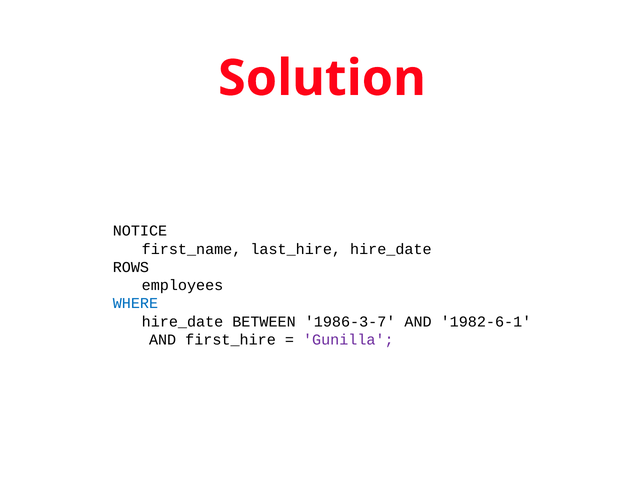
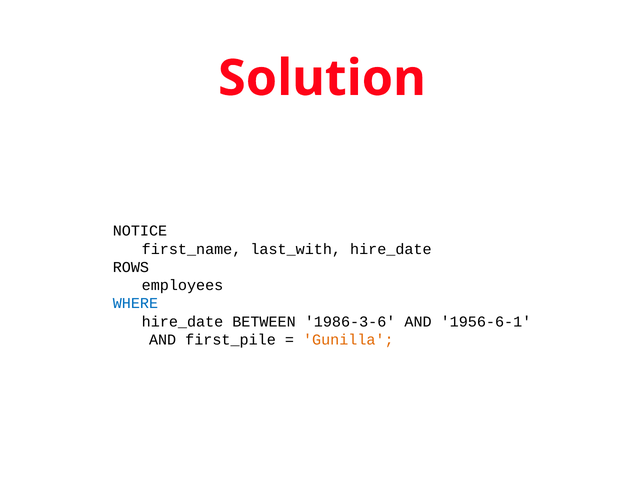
last_hire: last_hire -> last_with (296, 249)
1986-3-7: 1986-3-7 -> 1986-3-6 (350, 322)
1982-6-1: 1982-6-1 -> 1956-6-1 (486, 322)
first_hire: first_hire -> first_pile (231, 340)
Gunilla colour: purple -> orange (348, 340)
